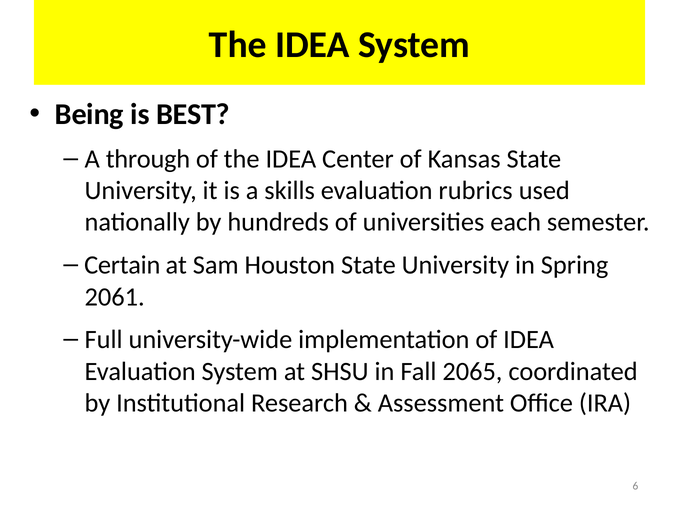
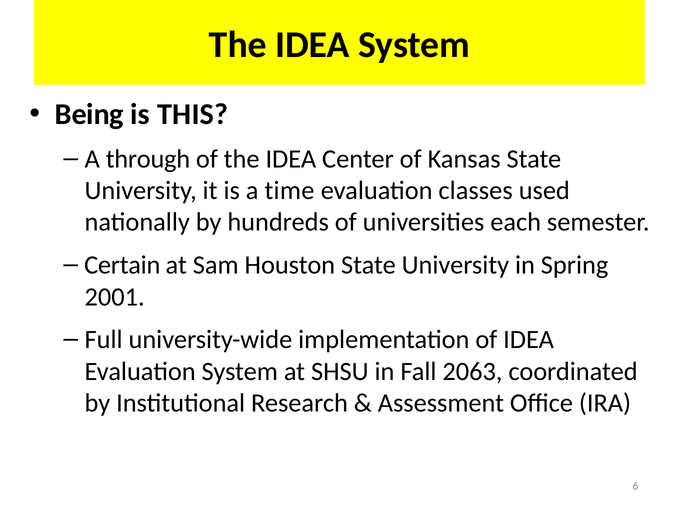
BEST: BEST -> THIS (193, 114)
skills: skills -> time (289, 191)
rubrics: rubrics -> classes (476, 191)
2061: 2061 -> 2001 (115, 297)
2065: 2065 -> 2063 (472, 371)
